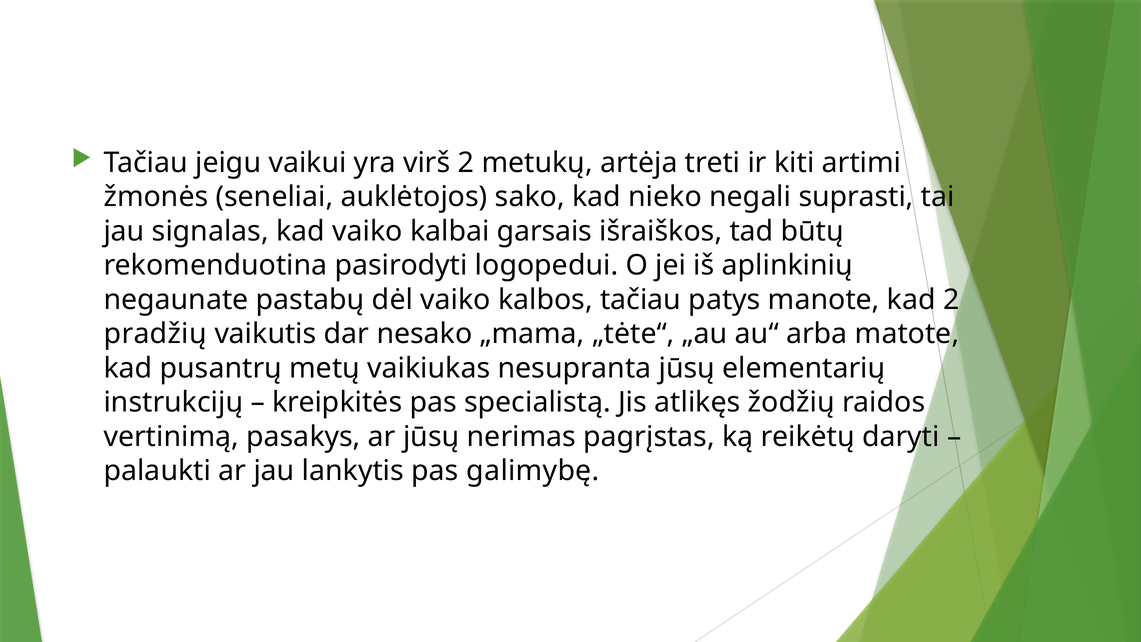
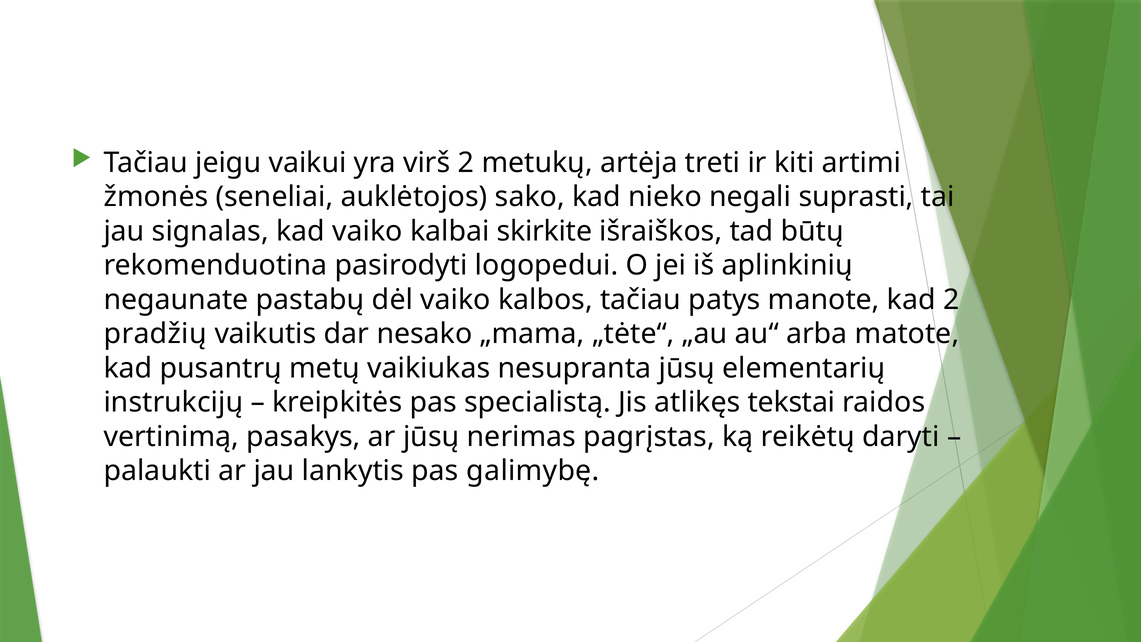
garsais: garsais -> skirkite (545, 231)
žodžių: žodžių -> tekstai (791, 402)
